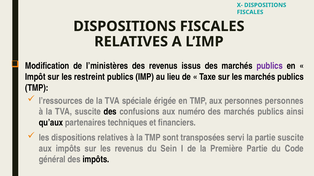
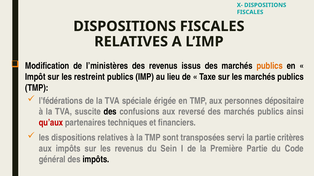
publics colour: purple -> orange (270, 66)
l’ressources: l’ressources -> l’fédérations (61, 101)
personnes personnes: personnes -> dépositaire (284, 101)
numéro: numéro -> reversé (192, 112)
qu’aux colour: black -> red (51, 123)
partie suscite: suscite -> critères (291, 138)
